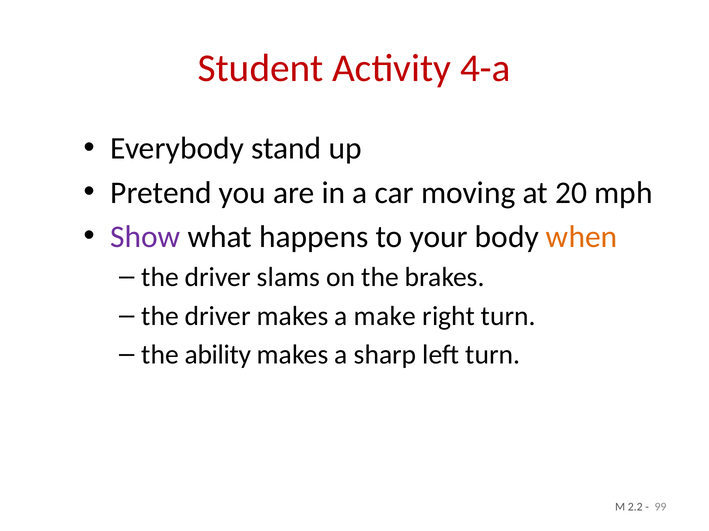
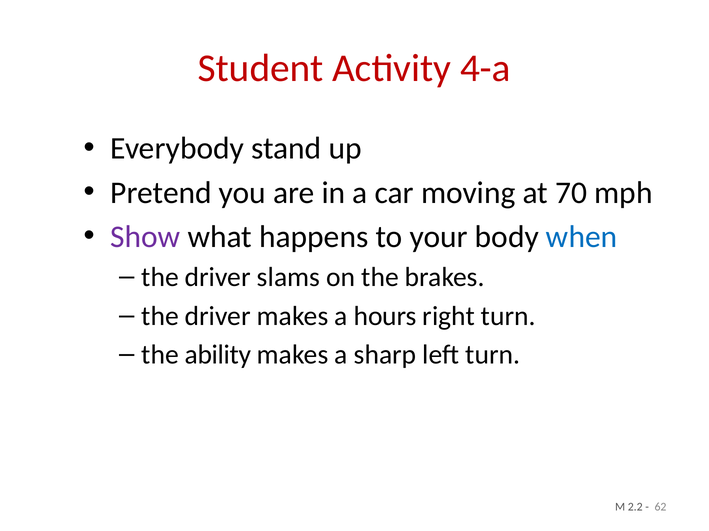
20: 20 -> 70 (571, 193)
when colour: orange -> blue (582, 237)
make: make -> hours (385, 316)
99: 99 -> 62 (660, 508)
